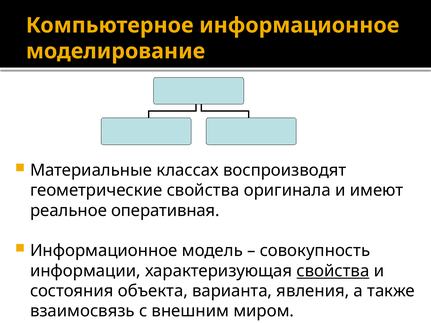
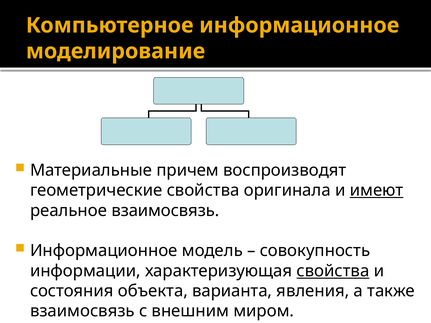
классах: классах -> причем (188, 170)
имеют underline: none -> present (377, 191)
реальное оперативная: оперативная -> взаимосвязь (165, 211)
